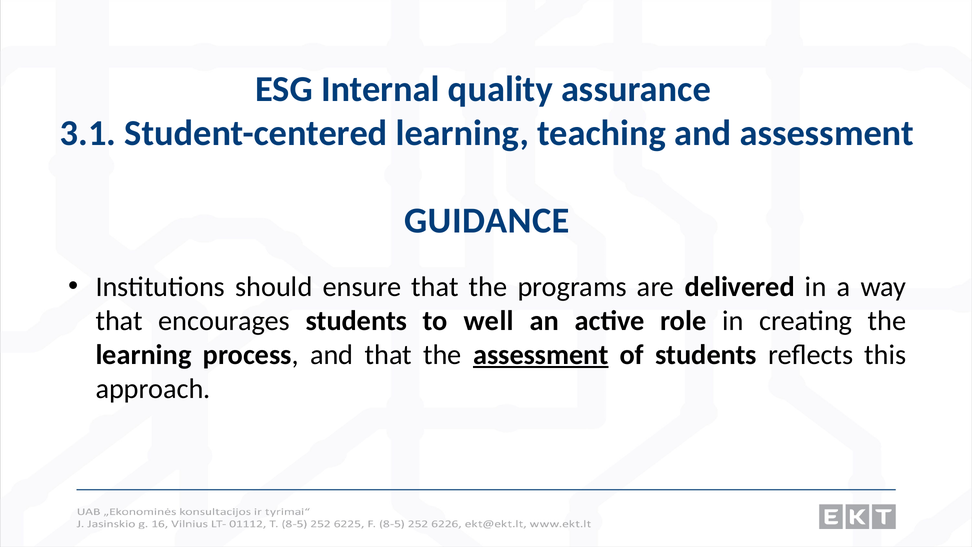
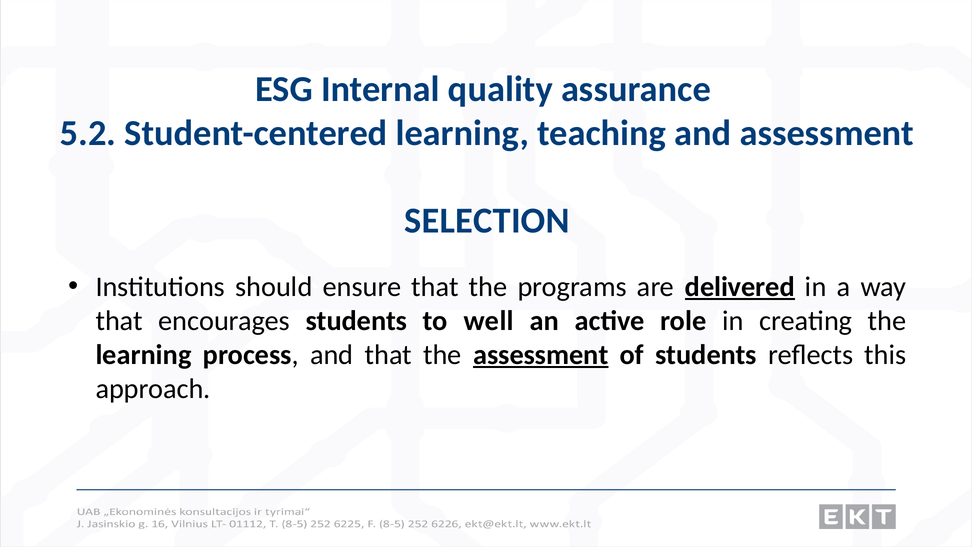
3.1: 3.1 -> 5.2 (88, 133)
GUIDANCE: GUIDANCE -> SELECTION (487, 220)
delivered underline: none -> present (740, 287)
